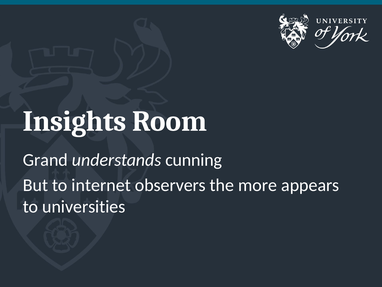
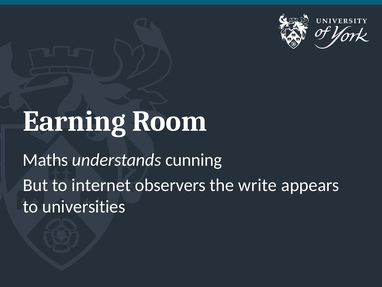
Insights: Insights -> Earning (74, 121)
Grand: Grand -> Maths (45, 160)
more: more -> write (258, 185)
